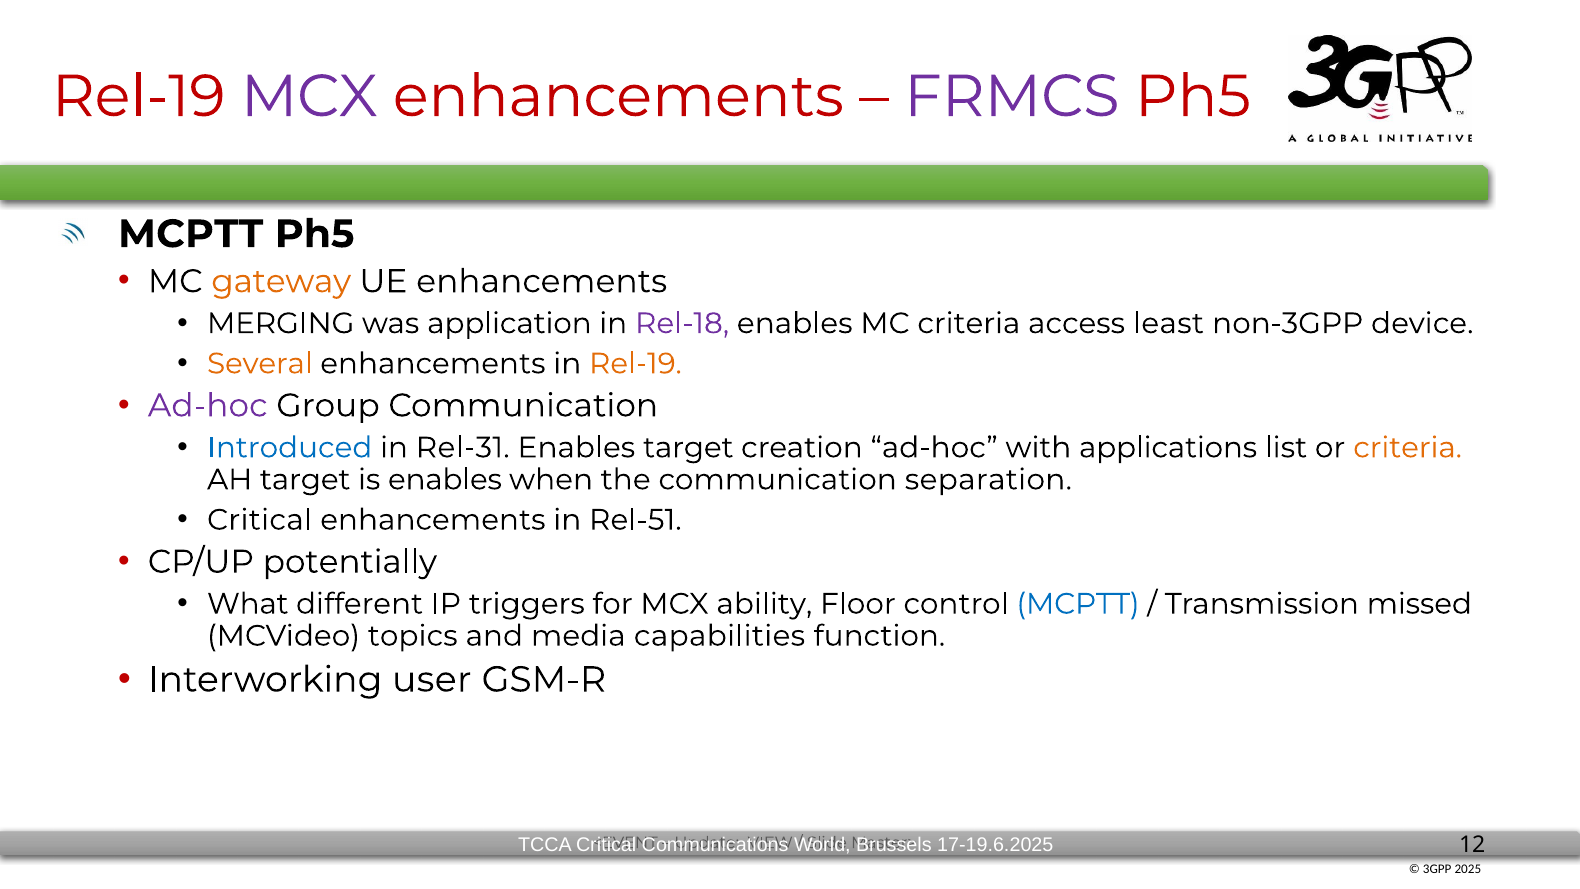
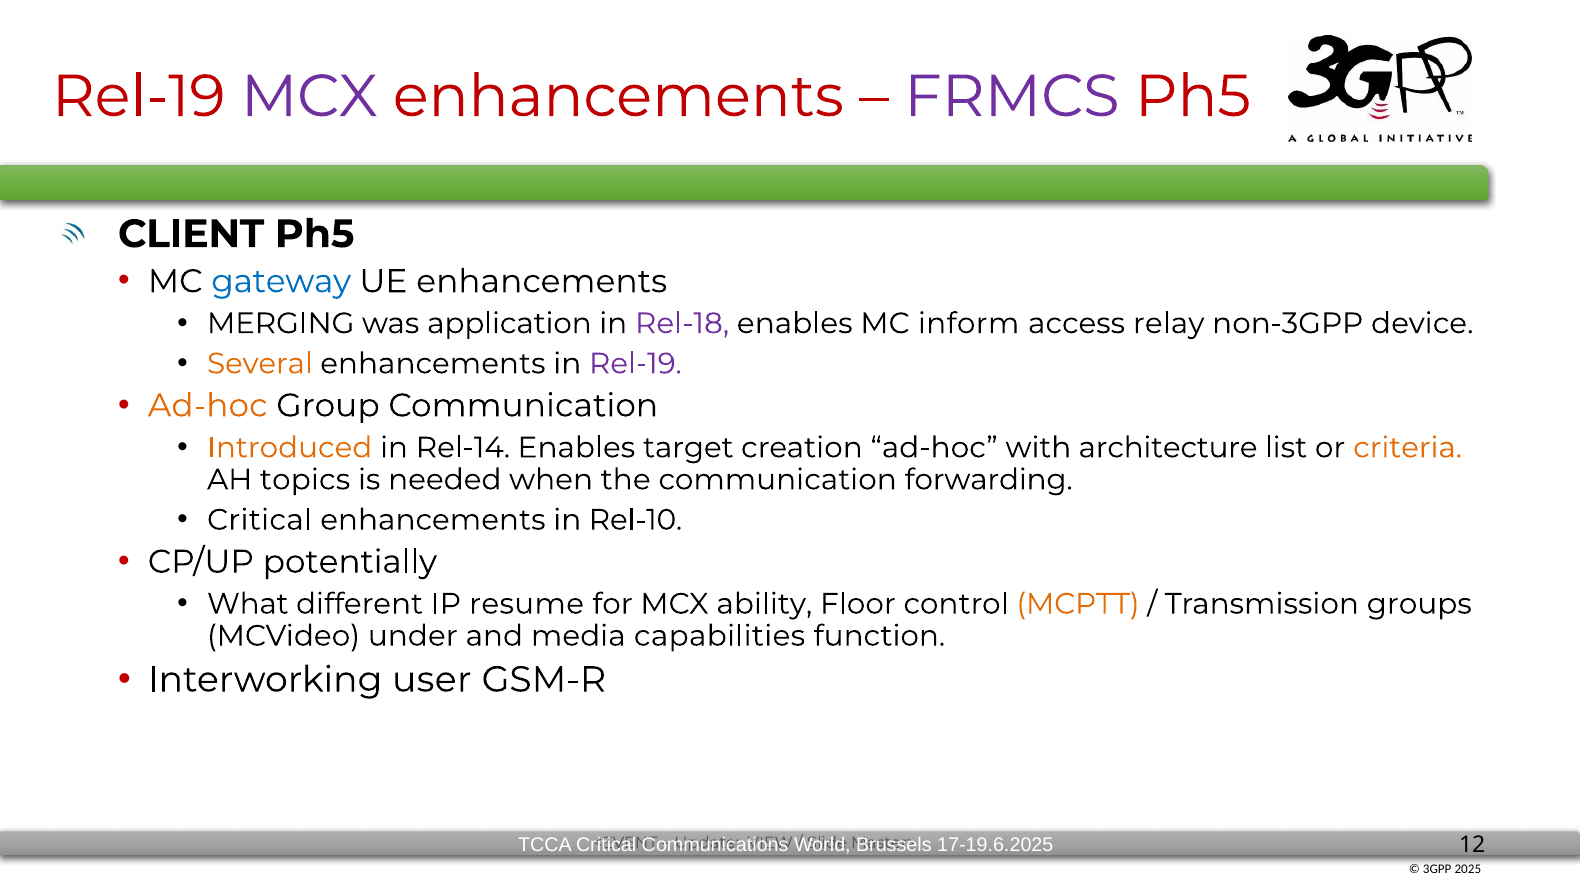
MCPTT: MCPTT -> CLIENT (191, 234)
gateway colour: orange -> blue (281, 281)
MC criteria: criteria -> inform (969, 323)
least: least -> relay (1169, 323)
Rel-19 colour: orange -> purple (635, 364)
Ad-hoc colour: purple -> orange (208, 406)
Introduced colour: blue -> orange (290, 448)
Rel-31: Rel-31 -> Rel-14 (463, 448)
applications: applications -> architecture (1168, 448)
AH target: target -> topics (305, 480)
is enables: enables -> needed (445, 480)
separation: separation -> forwarding (989, 480)
Rel-51: Rel-51 -> Rel-10 (635, 520)
triggers: triggers -> resume (527, 604)
MCPTT colour: blue -> orange (1078, 604)
missed: missed -> groups (1419, 604)
topics: topics -> under (413, 636)
